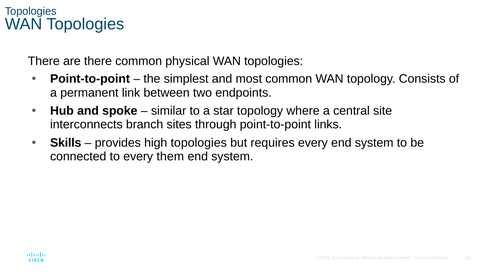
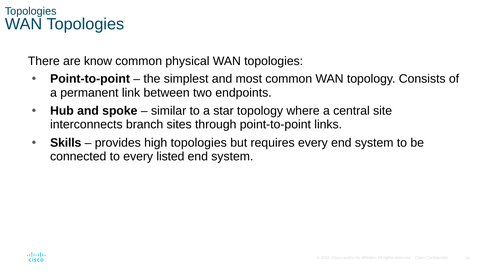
are there: there -> know (98, 61)
them: them -> listed (170, 156)
